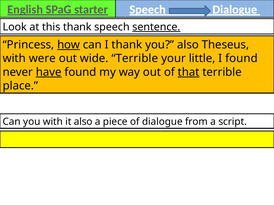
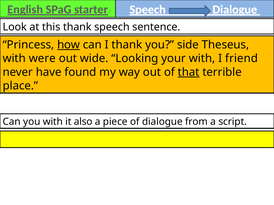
sentence underline: present -> none (156, 27)
you also: also -> side (188, 45)
wide Terrible: Terrible -> Looking (135, 59)
your little: little -> with (202, 59)
I found: found -> friend (241, 59)
have underline: present -> none (49, 72)
